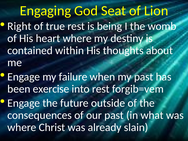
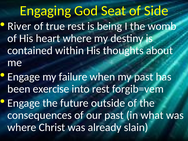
Lion: Lion -> Side (156, 11)
Right: Right -> River (19, 26)
